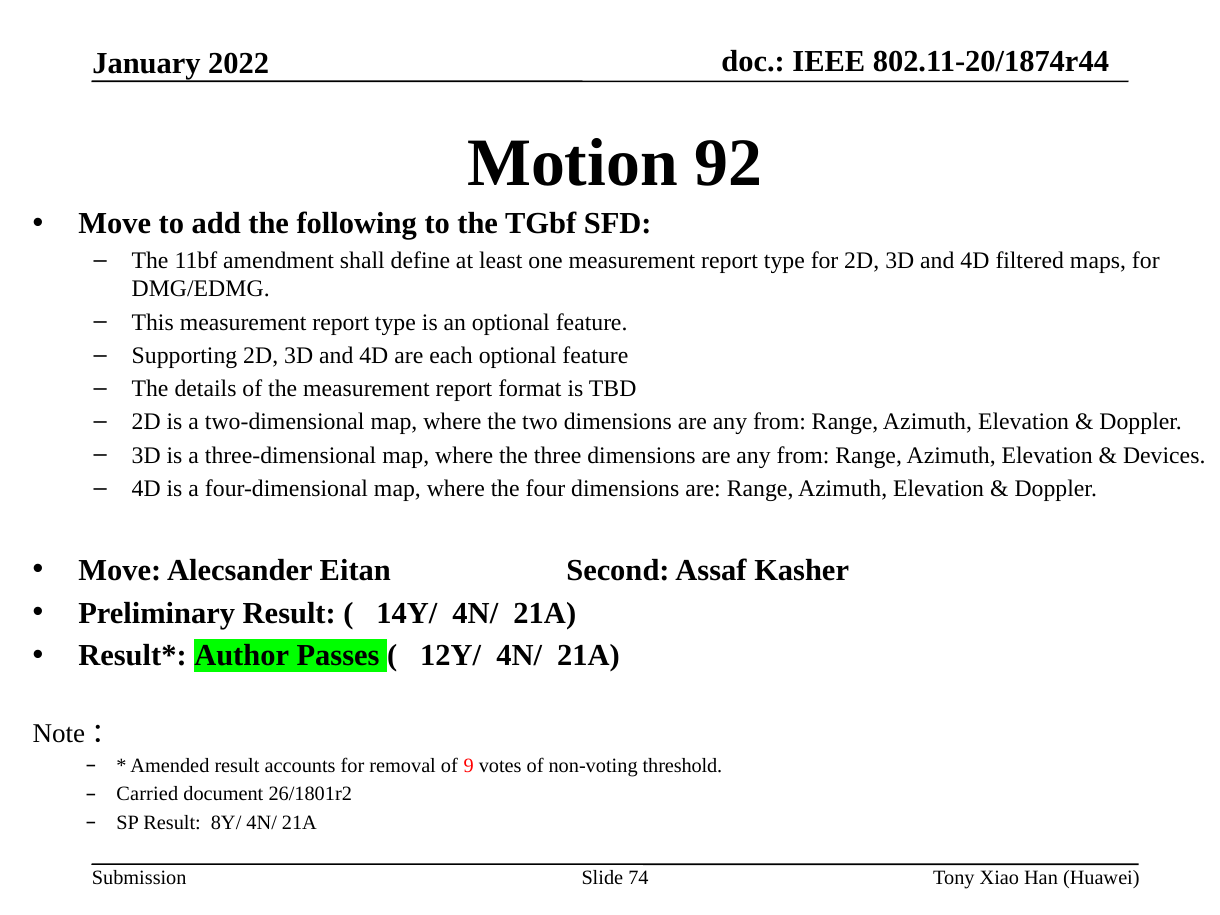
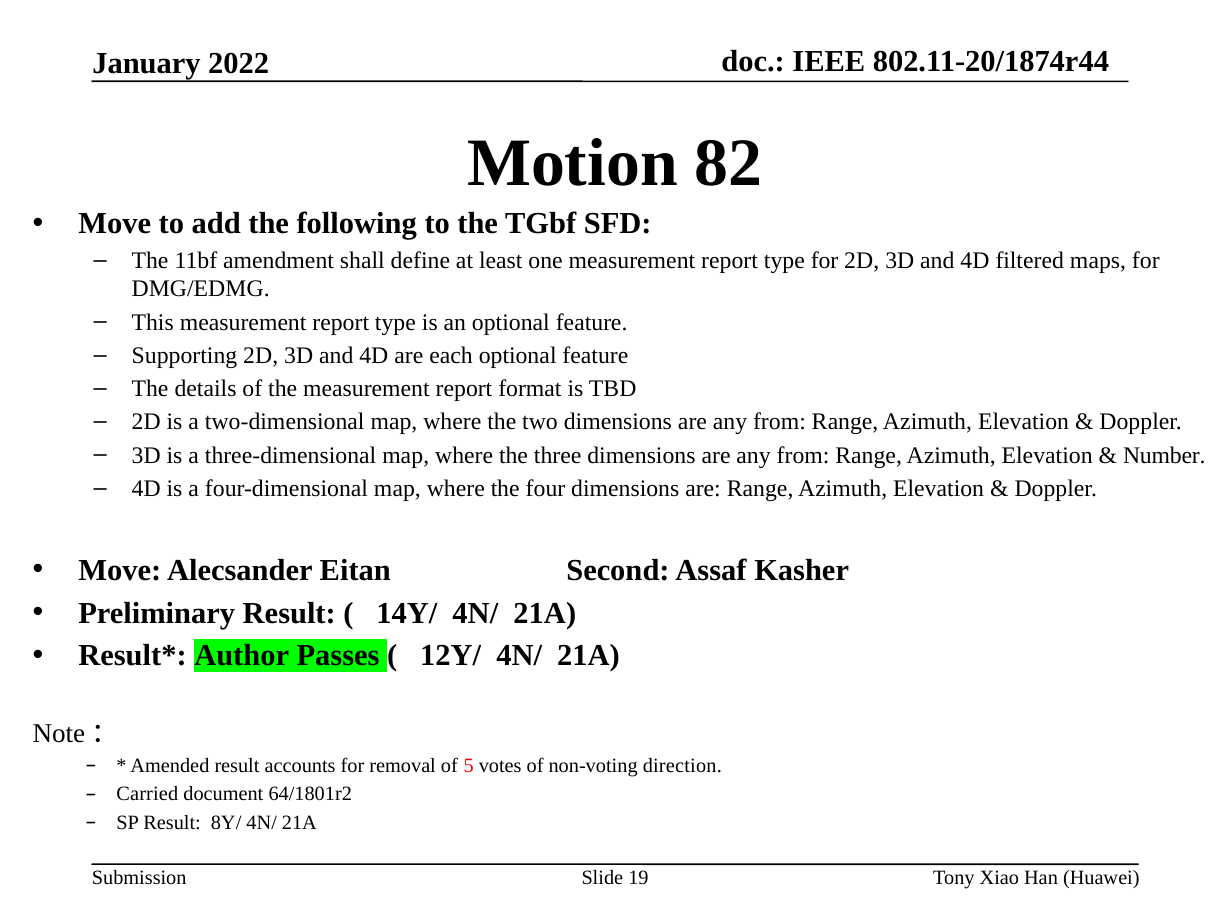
92: 92 -> 82 (729, 163)
Devices: Devices -> Number (1164, 455)
9: 9 -> 5 (469, 765)
threshold: threshold -> direction (682, 765)
26/1801r2: 26/1801r2 -> 64/1801r2 (310, 794)
74: 74 -> 19 (638, 878)
